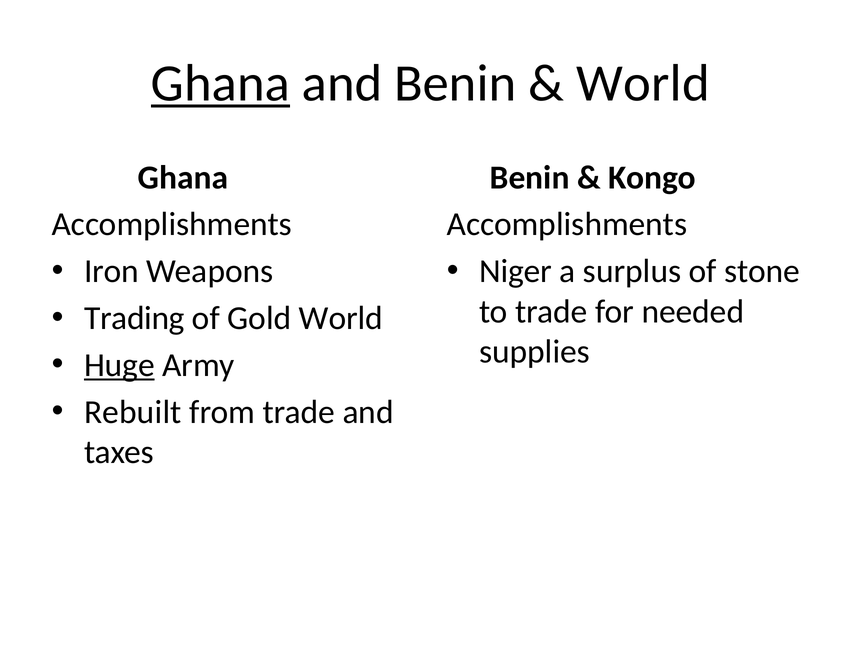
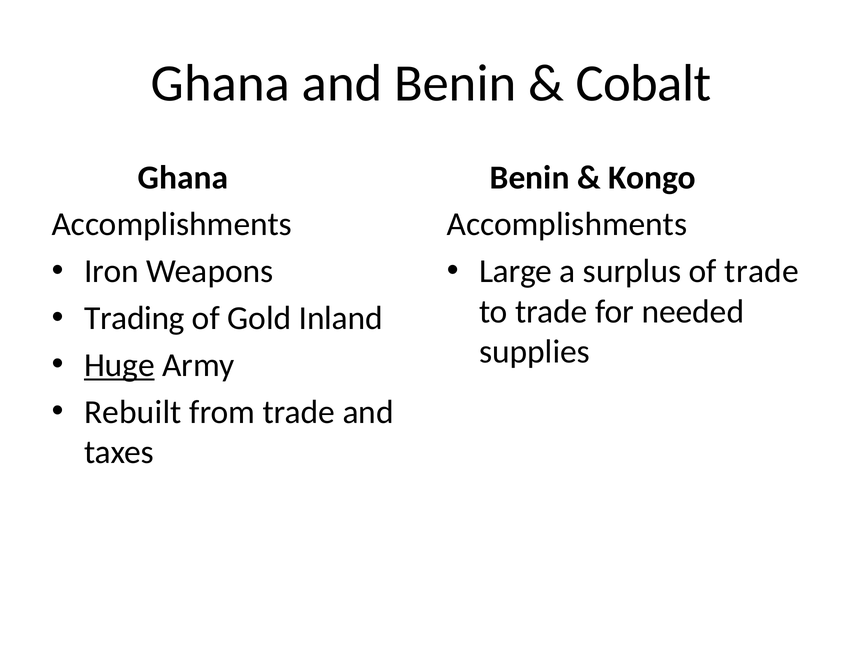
Ghana underline: present -> none (220, 83)
World: World -> Cobalt (643, 83)
Niger: Niger -> Large (516, 272)
of stone: stone -> trade (762, 272)
Gold World: World -> Inland (341, 319)
